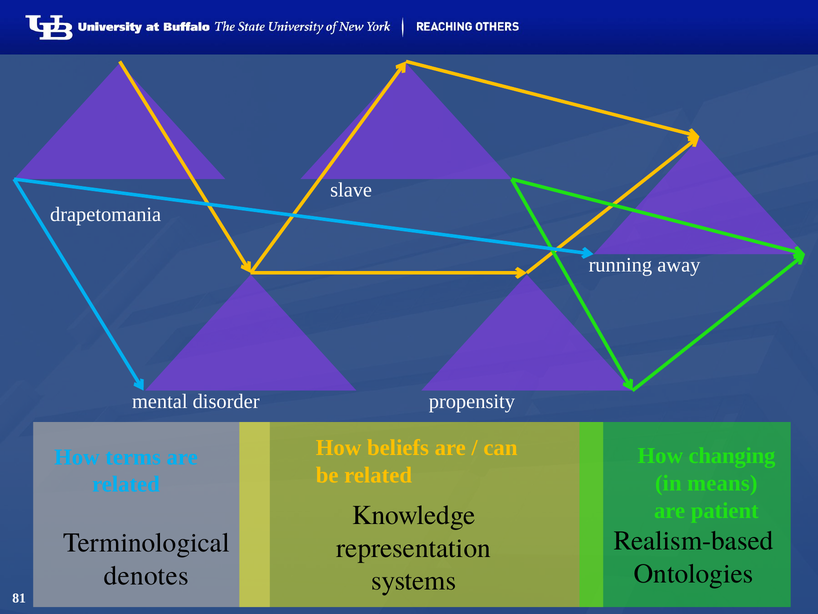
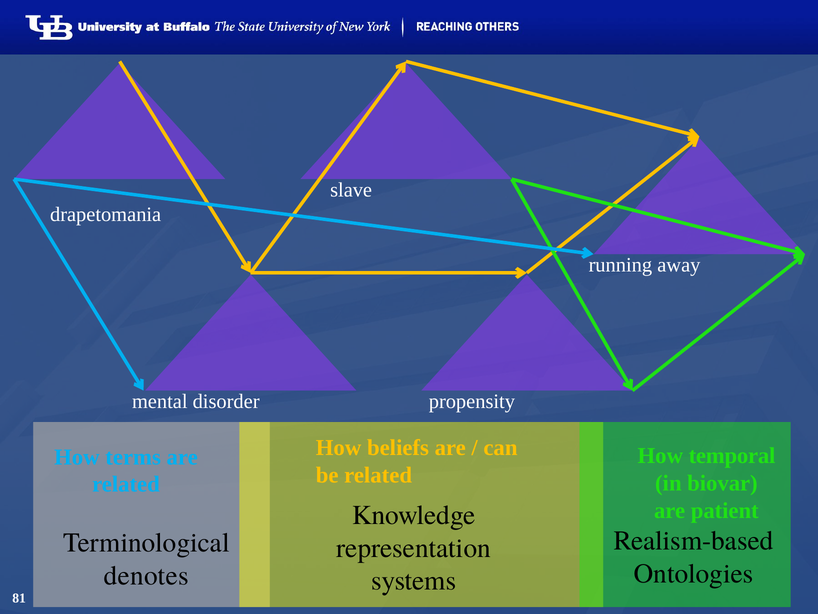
changing: changing -> temporal (732, 456)
means: means -> biovar (722, 483)
